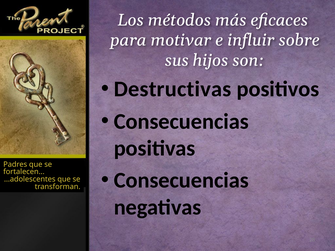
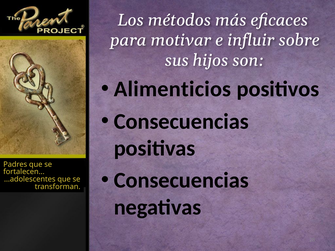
Destructivas: Destructivas -> Alimenticios (173, 89)
